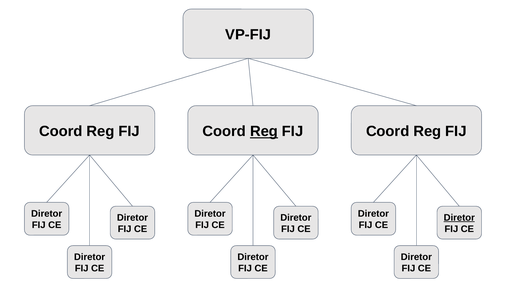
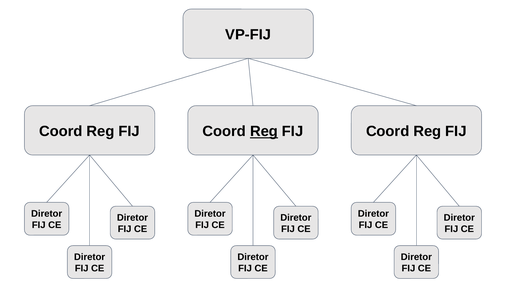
Diretor underline: present -> none (459, 217)
